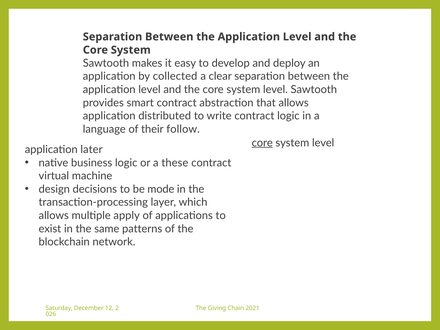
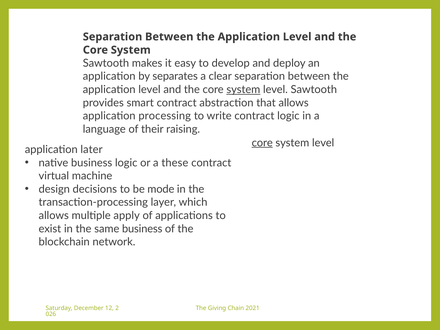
collected: collected -> separates (175, 76)
system underline: none -> present (243, 90)
distributed: distributed -> processing (165, 116)
follow: follow -> raising (183, 129)
same patterns: patterns -> business (142, 229)
